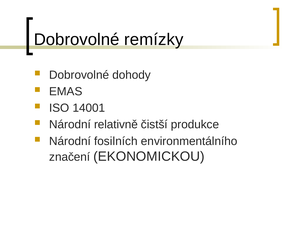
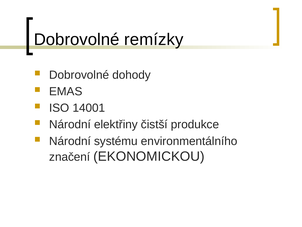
relativně: relativně -> elektřiny (116, 124)
fosilních: fosilních -> systému (116, 141)
